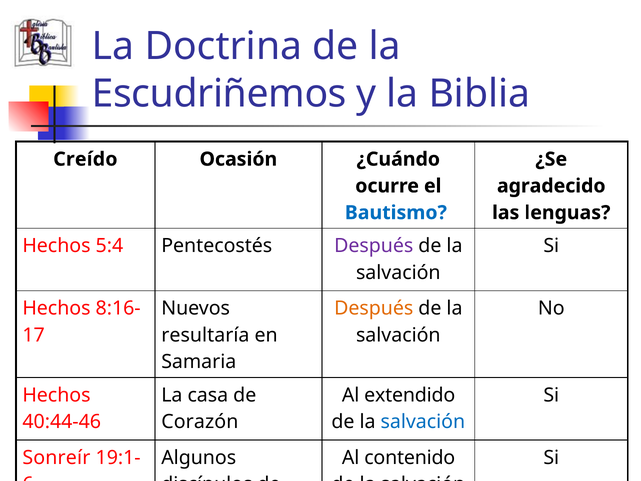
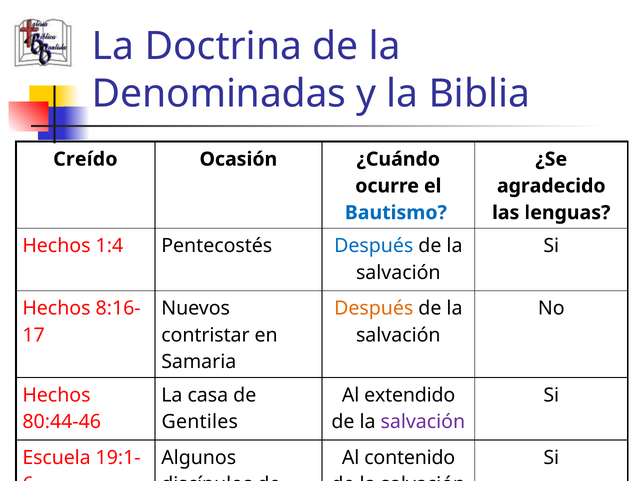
Escudriñemos: Escudriñemos -> Denominadas (219, 94)
5:4: 5:4 -> 1:4 (109, 246)
Después colour: purple -> blue (374, 246)
resultaría: resultaría -> contristar (205, 335)
40:44-46: 40:44-46 -> 80:44-46 (62, 422)
Corazón: Corazón -> Gentiles (200, 422)
salvación colour: blue -> purple (423, 422)
Sonreír: Sonreír -> Escuela (57, 457)
